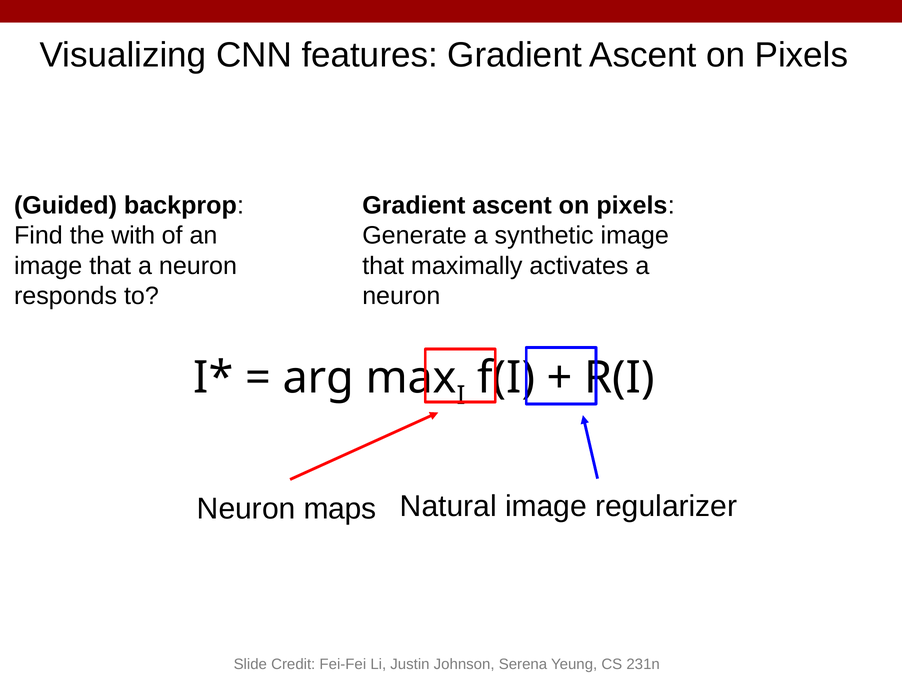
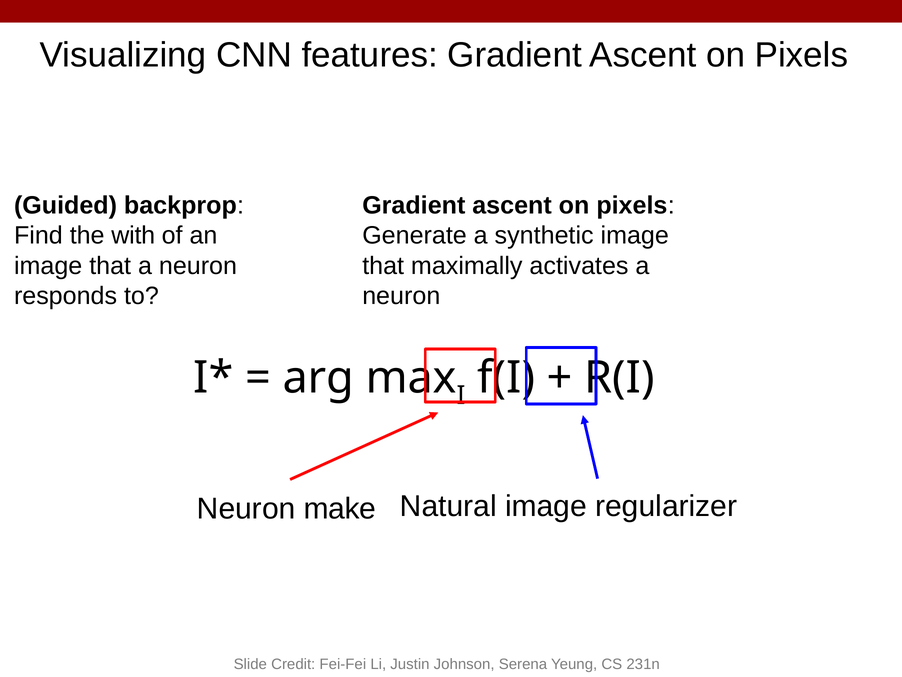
maps: maps -> make (340, 508)
